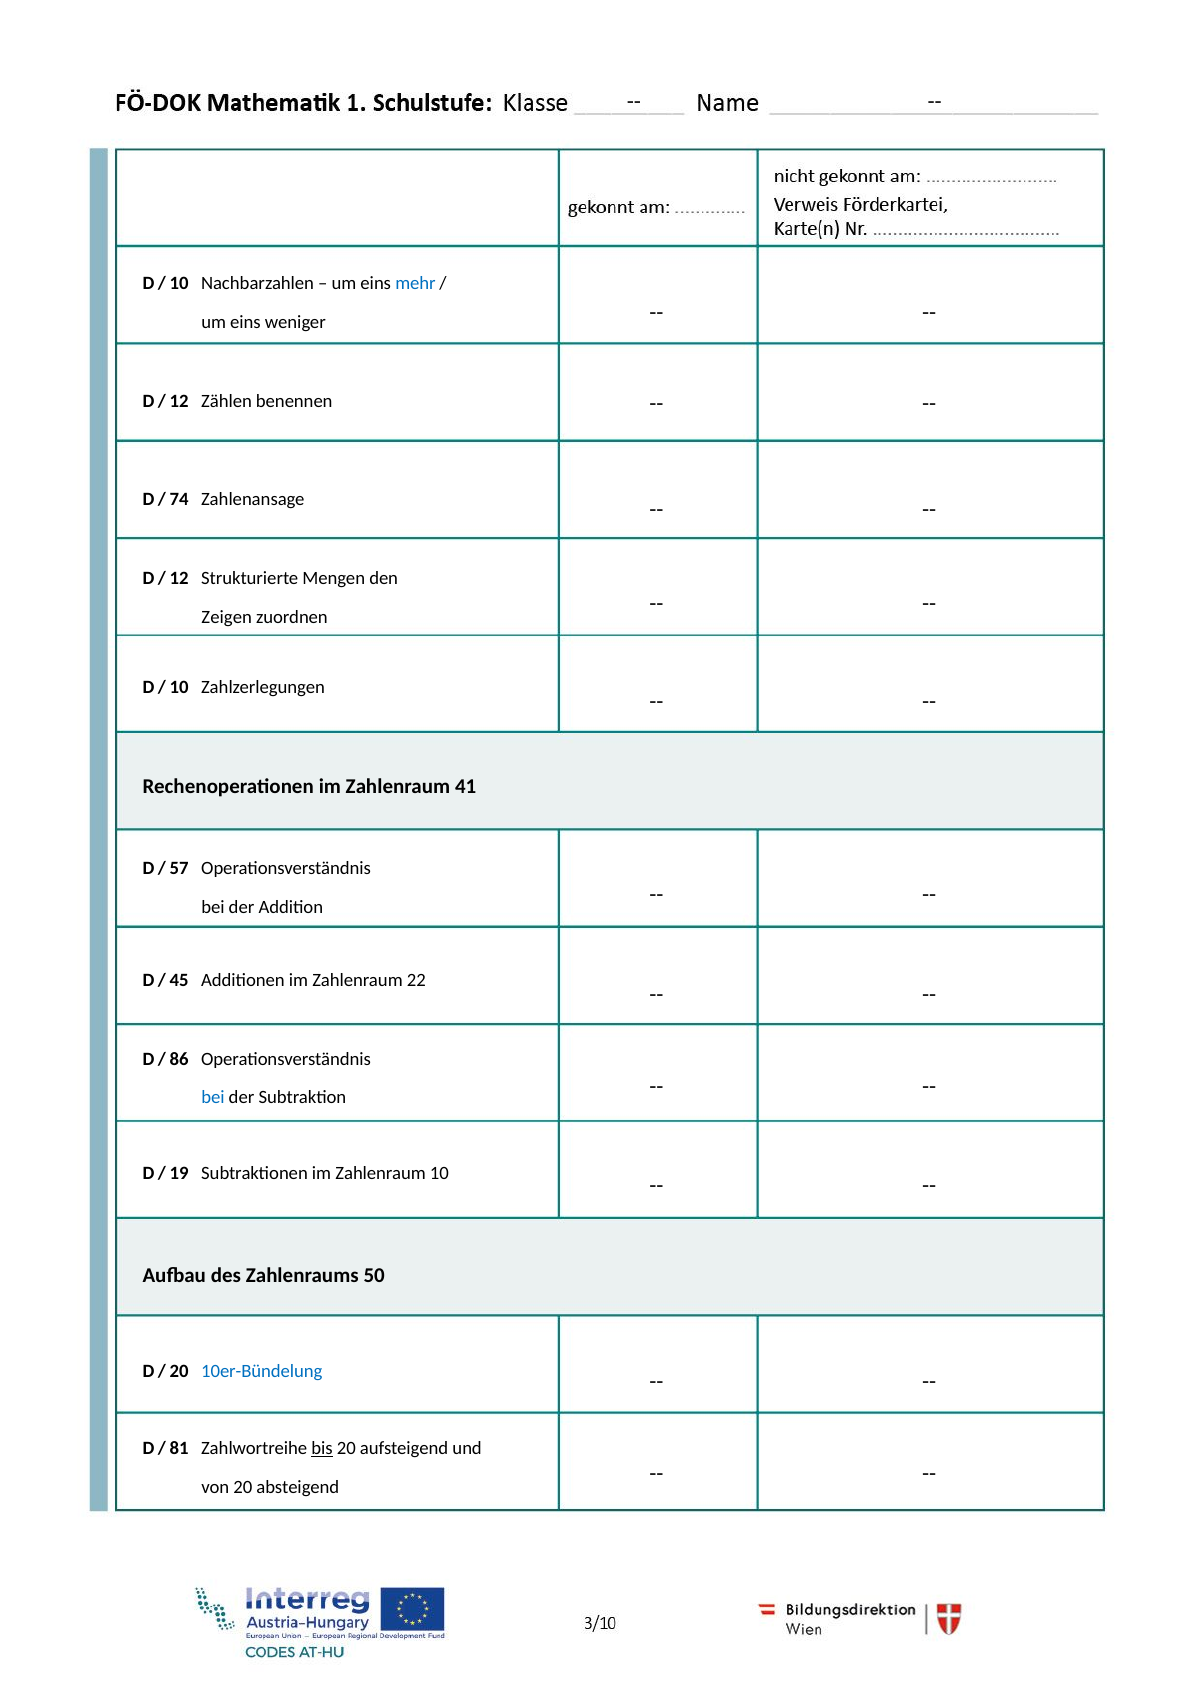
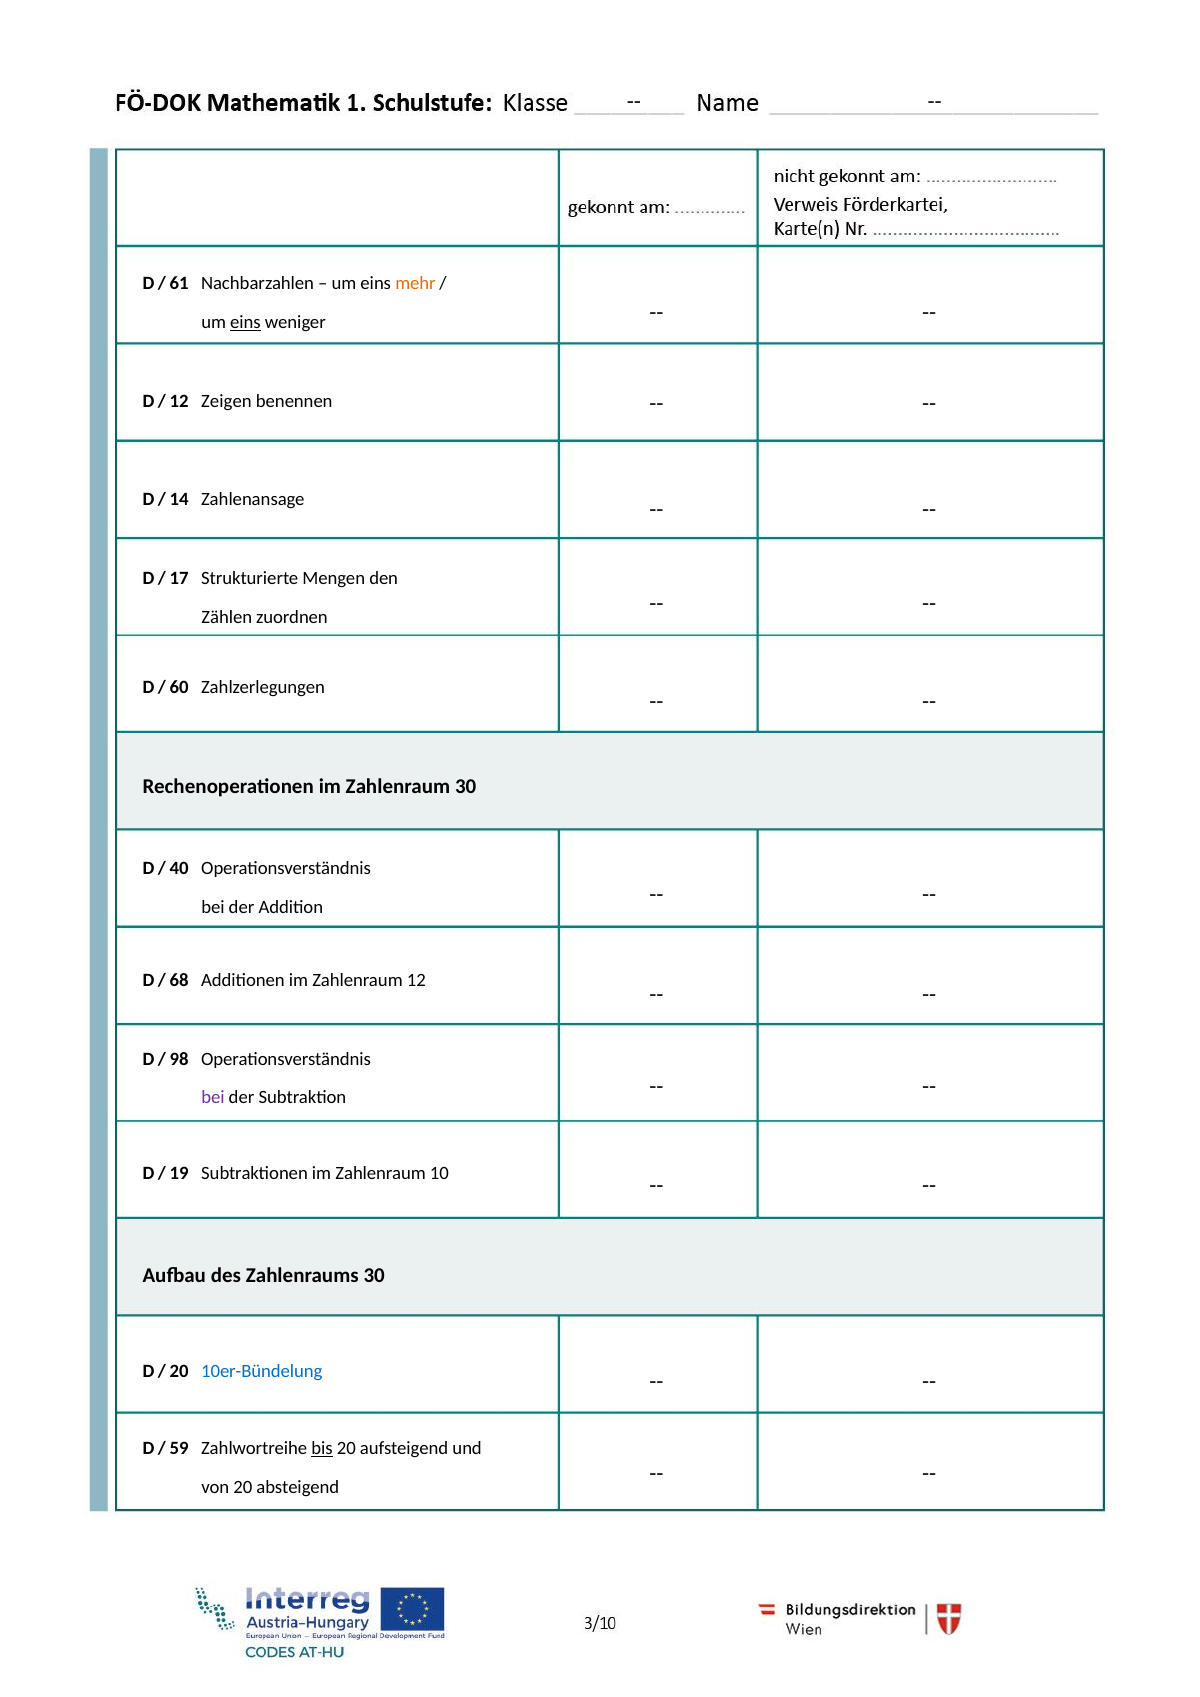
10: 10 -> 61 (179, 283)
mehr colour: blue -> orange (416, 283)
eins underline: none -> present (246, 322)
Zählen: Zählen -> Zeigen (226, 401)
74: 74 -> 14 (179, 499)
12: 12 -> 17 (179, 578)
Zeigen: Zeigen -> Zählen (227, 616)
10: 10 -> 60 (179, 687)
Zahlenraum 41: 41 -> 30 (466, 786)
57: 57 -> 40 (179, 868)
45: 45 -> 68 (179, 980)
Zahlenraum 22: 22 -> 12 (416, 980)
86: 86 -> 98 (179, 1058)
bei colour: blue -> purple (213, 1097)
Zahlenraums 50: 50 -> 30 (374, 1275)
81: 81 -> 59 (179, 1447)
